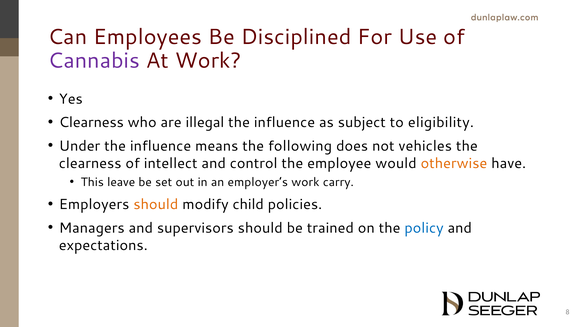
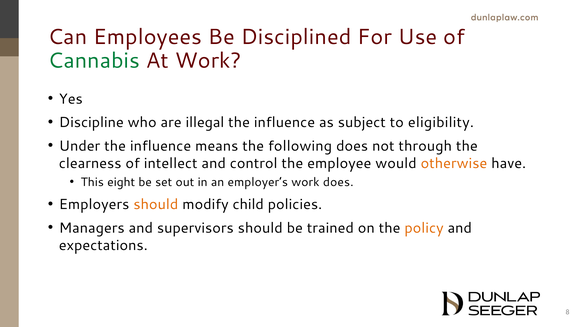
Cannabis colour: purple -> green (94, 61)
Clearness: Clearness -> Discipline (91, 122)
vehicles: vehicles -> through (425, 146)
leave: leave -> eight (121, 182)
work carry: carry -> does (338, 182)
policy colour: blue -> orange (424, 228)
